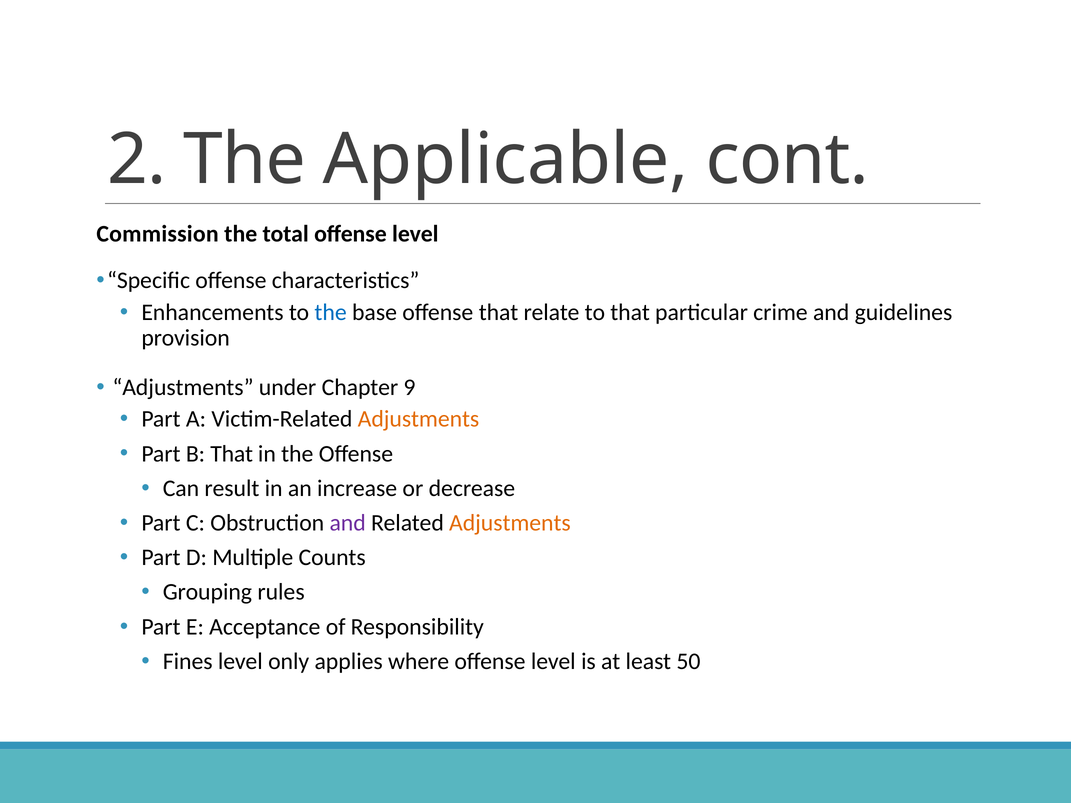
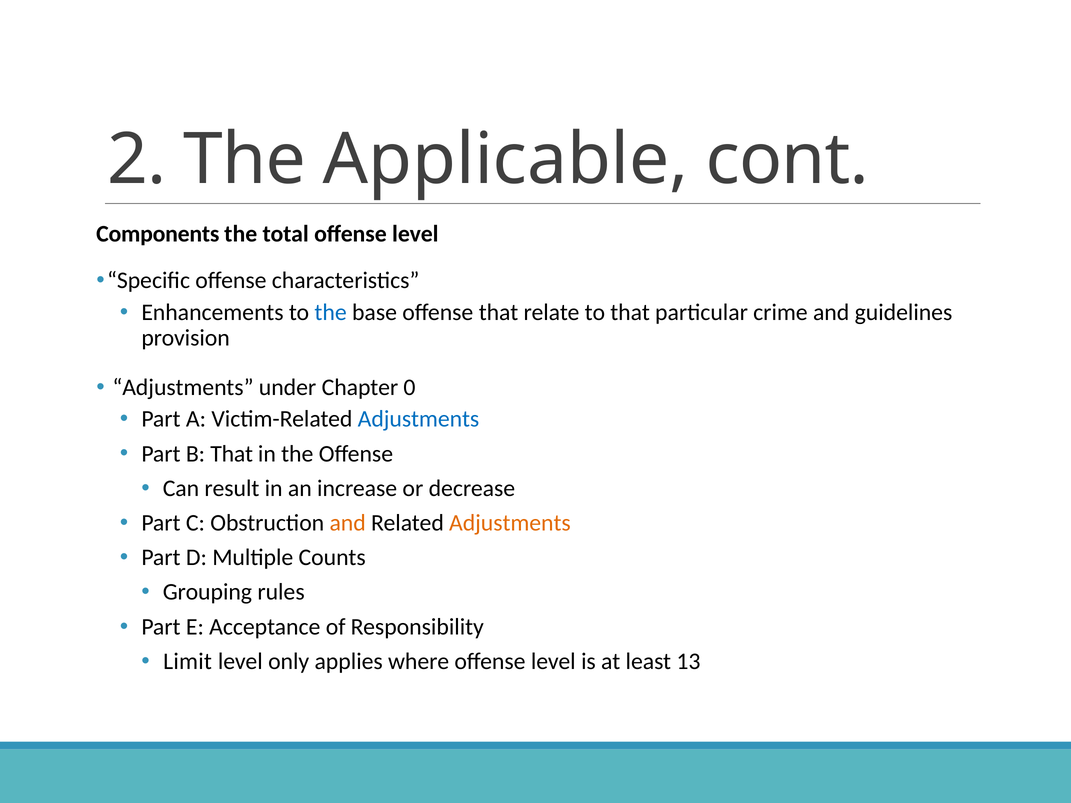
Commission: Commission -> Components (158, 234)
9: 9 -> 0 (410, 388)
Adjustments colour: orange -> blue (418, 419)
and colour: purple -> orange (348, 523)
Fines: Fines -> Limit (188, 662)
50: 50 -> 13 (688, 662)
